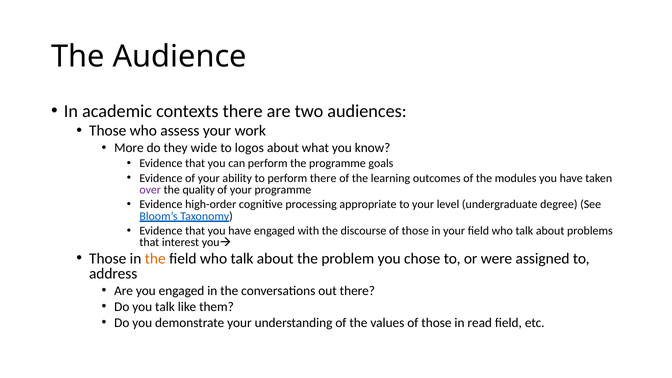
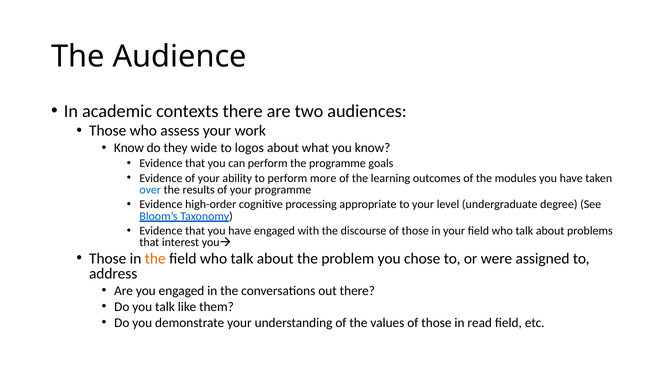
More: More -> Know (129, 148)
perform there: there -> more (323, 178)
over colour: purple -> blue (150, 190)
quality: quality -> results (199, 190)
